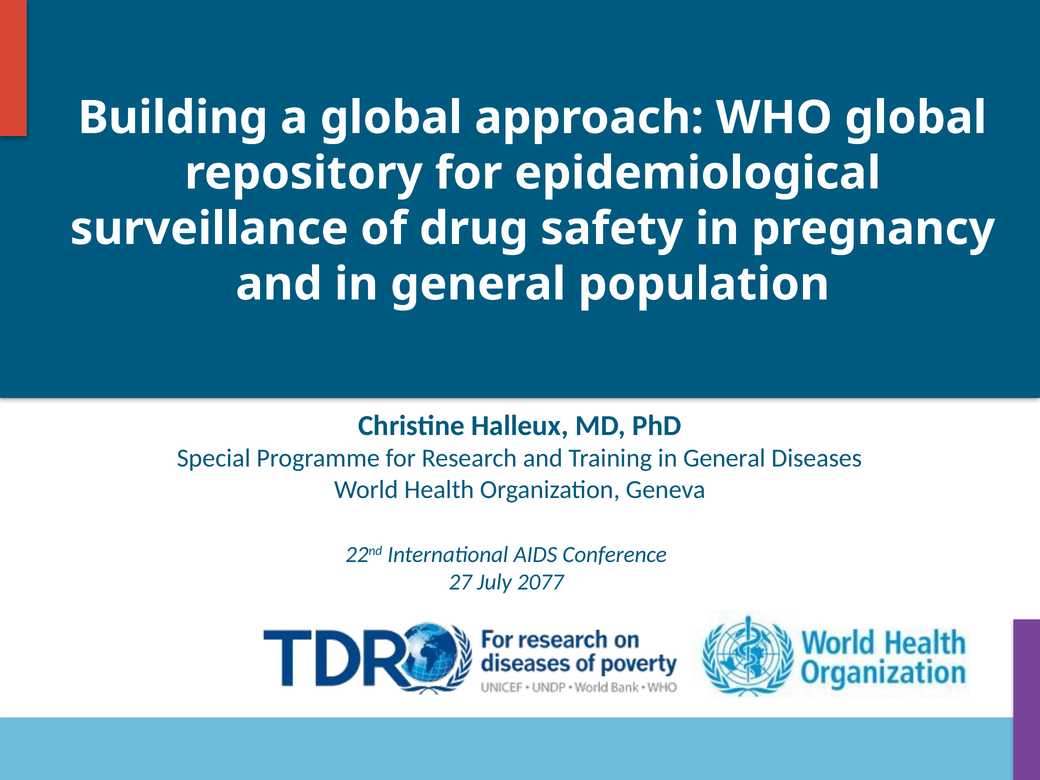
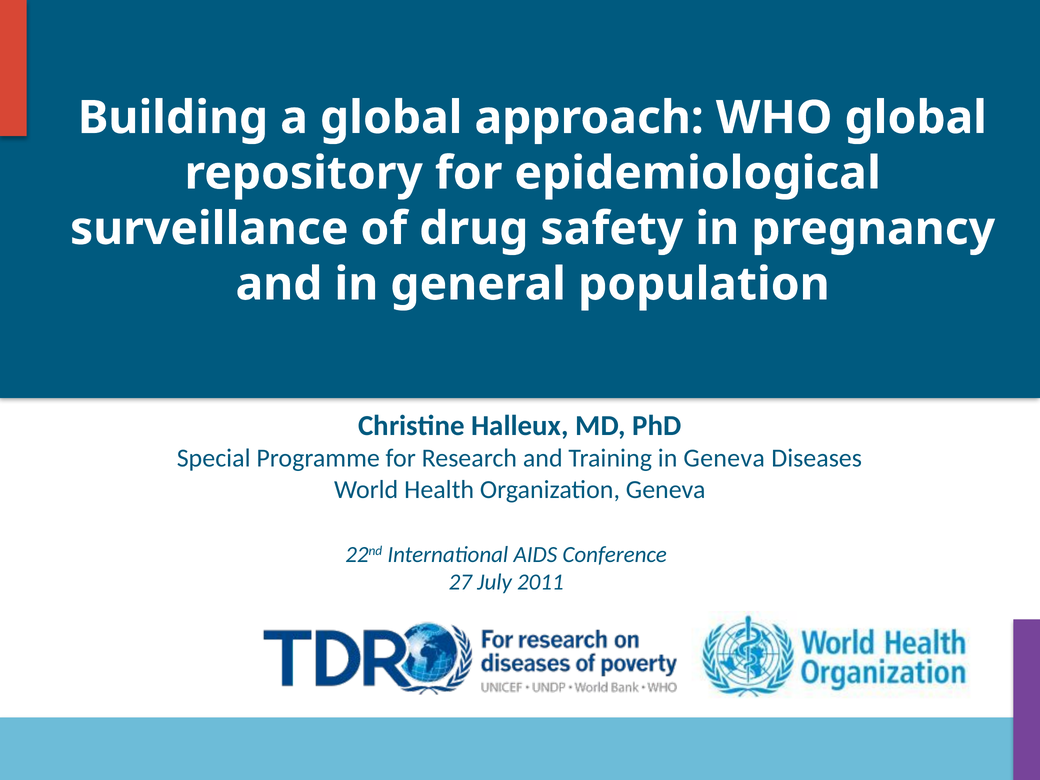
Training in General: General -> Geneva (724, 458)
2077: 2077 -> 2011 (540, 582)
